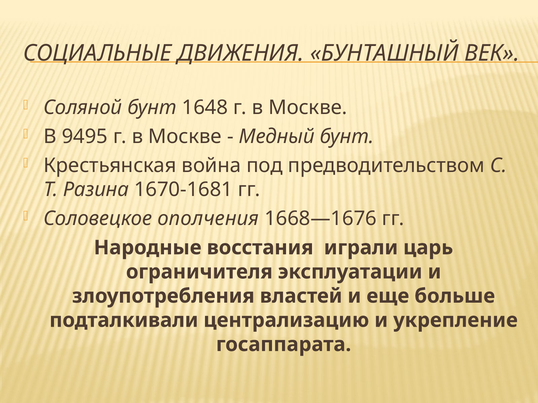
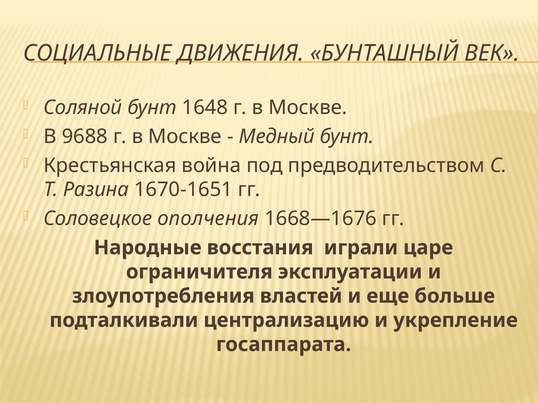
9495: 9495 -> 9688 (85, 137)
1670-1681: 1670-1681 -> 1670-1651 (183, 190)
царь: царь -> царе (428, 248)
